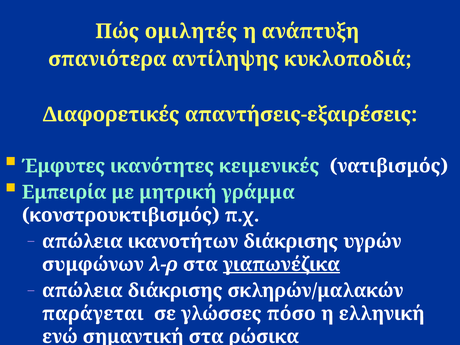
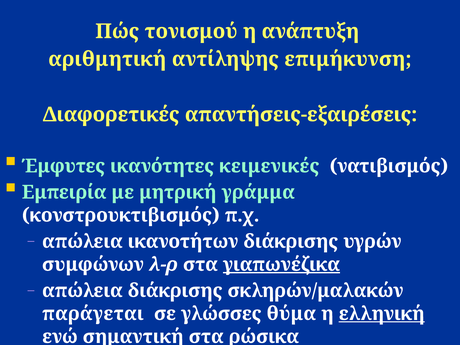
ομιλητές: ομιλητές -> τονισμού (191, 31)
σπανιότερα: σπανιότερα -> αριθμητική (107, 59)
κυκλοποδιά: κυκλοποδιά -> επιμήκυνση (348, 59)
πόσο: πόσο -> θύμα (291, 314)
ελληνική underline: none -> present (382, 314)
